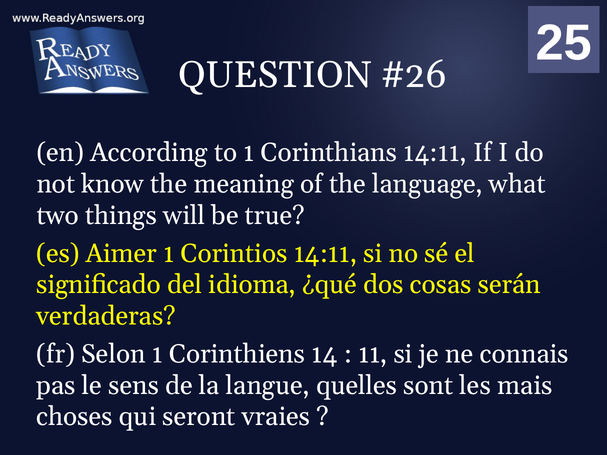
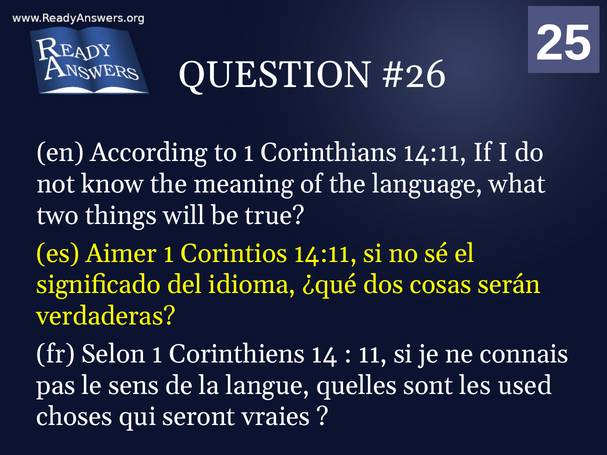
mais: mais -> used (525, 386)
